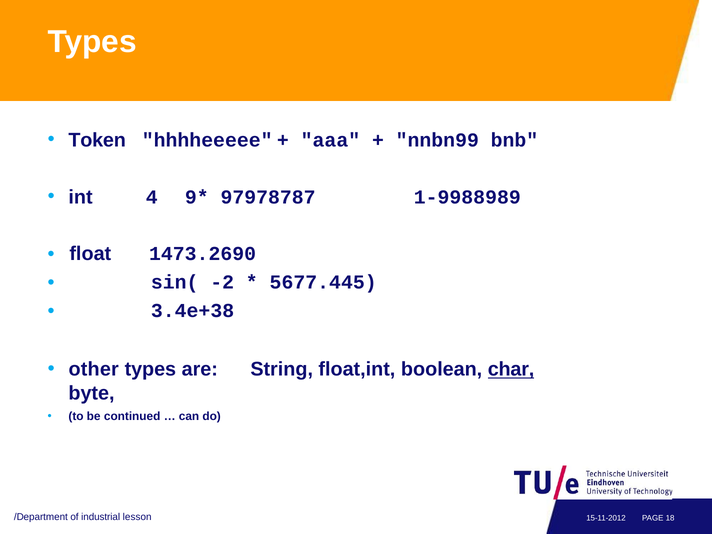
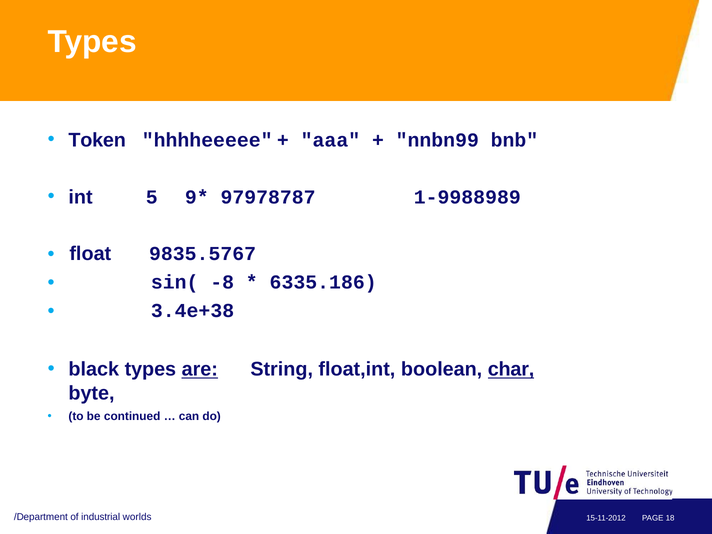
4: 4 -> 5 (152, 197)
1473.2690: 1473.2690 -> 9835.5767 (203, 254)
-2: -2 -> -8 (222, 282)
5677.445: 5677.445 -> 6335.186 (323, 282)
other: other -> black (94, 369)
are underline: none -> present (200, 369)
lesson: lesson -> worlds (137, 517)
